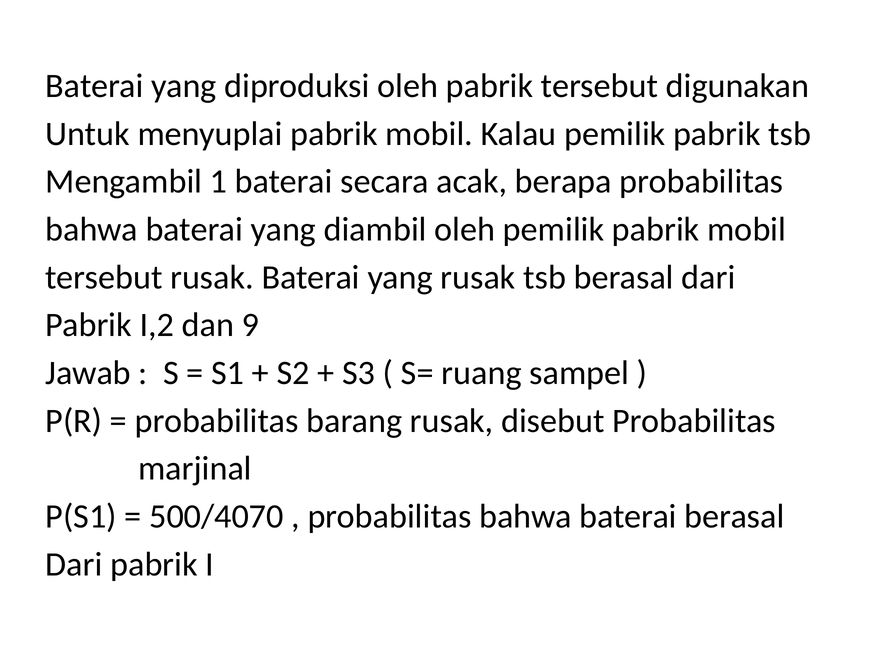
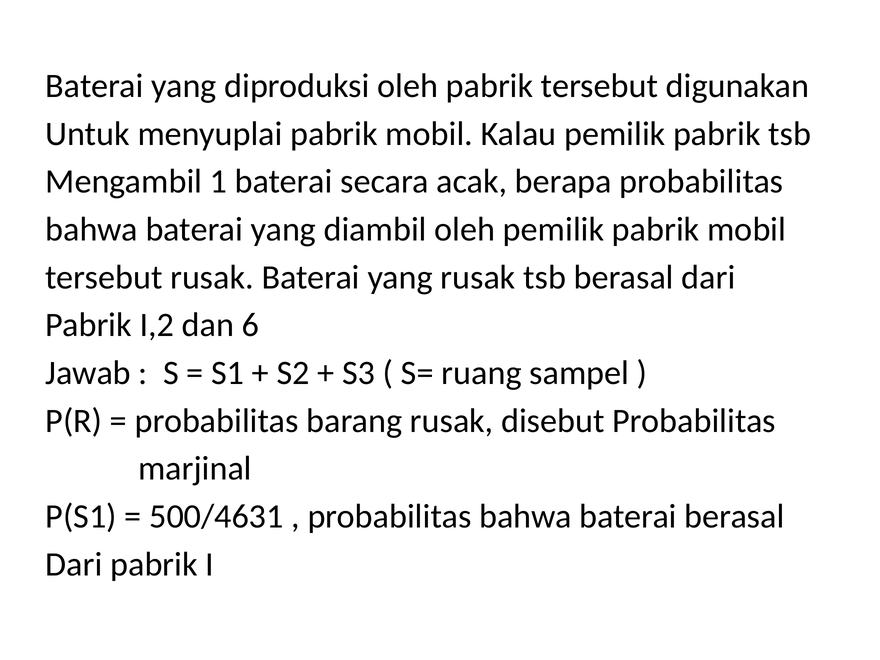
9: 9 -> 6 (250, 325)
500/4070: 500/4070 -> 500/4631 (216, 517)
